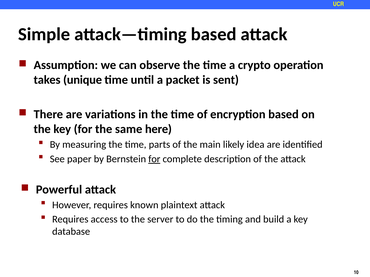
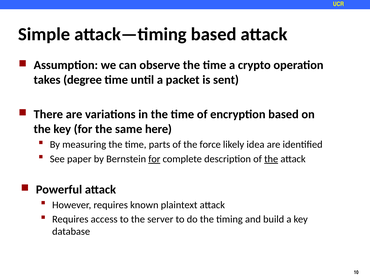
unique: unique -> degree (83, 80)
main: main -> force (210, 145)
the underline: none -> present (271, 159)
